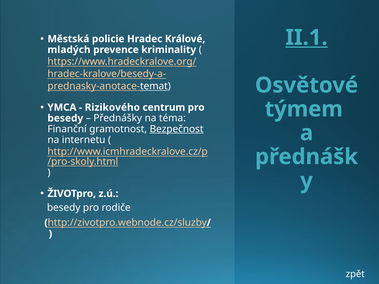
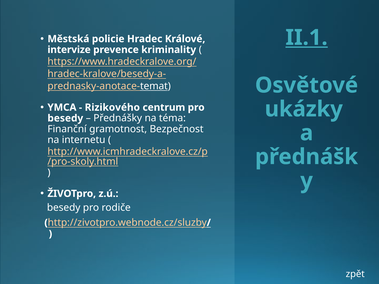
mladých: mladých -> intervize (69, 50)
týmem: týmem -> ukázky (304, 109)
Bezpečnost underline: present -> none (177, 129)
